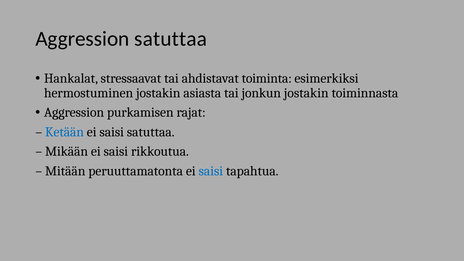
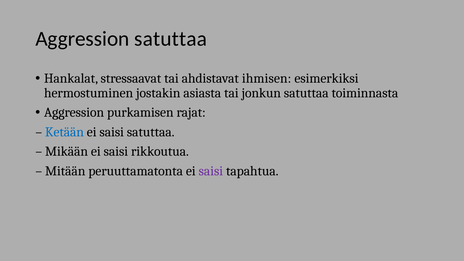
toiminta: toiminta -> ihmisen (267, 78)
jonkun jostakin: jostakin -> satuttaa (306, 93)
saisi colour: blue -> purple (211, 171)
